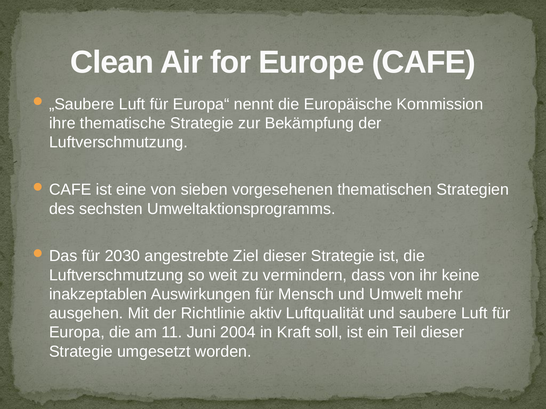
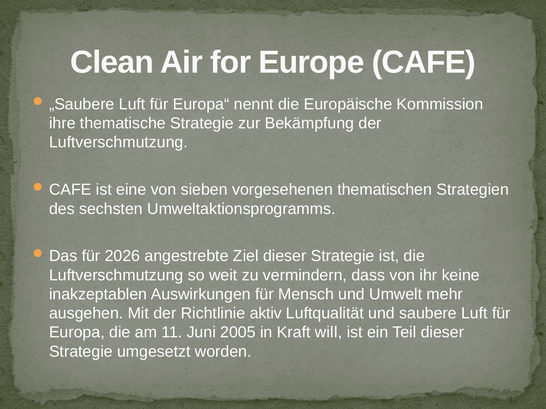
2030: 2030 -> 2026 (122, 256)
2004: 2004 -> 2005 (238, 333)
soll: soll -> will (329, 333)
